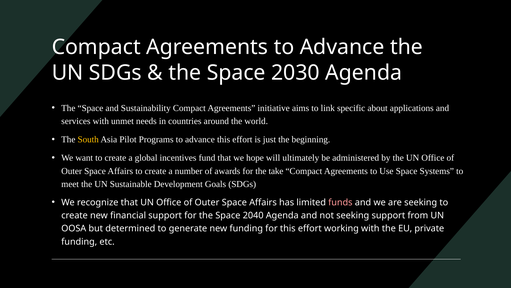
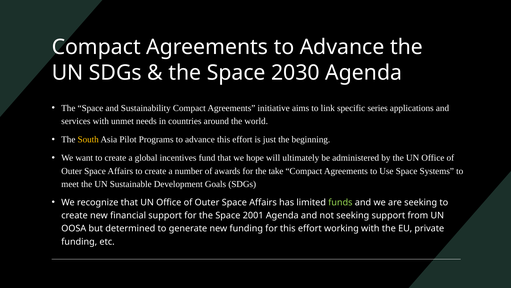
about: about -> series (378, 108)
funds colour: pink -> light green (340, 202)
2040: 2040 -> 2001 (253, 215)
